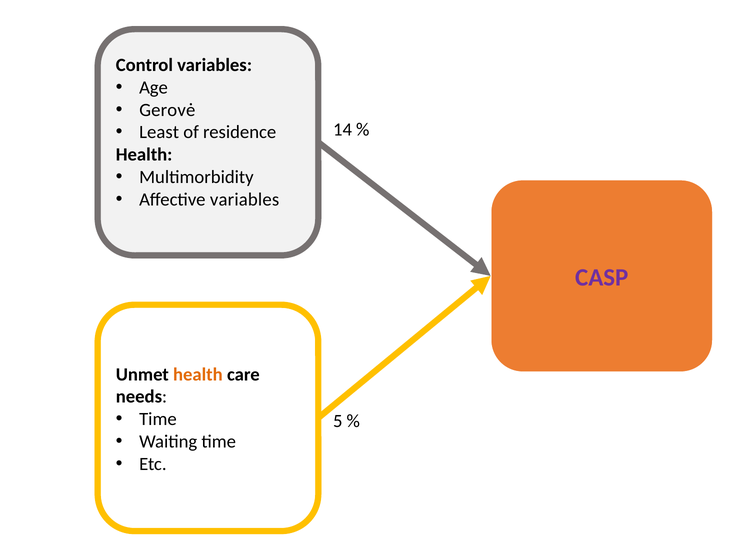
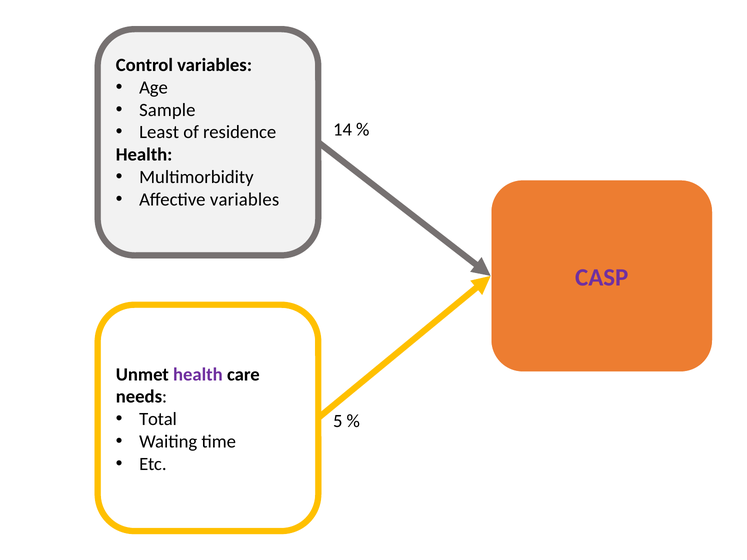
Gerovė: Gerovė -> Sample (167, 110)
health colour: orange -> purple (198, 375)
Time: Time -> Total (158, 419)
